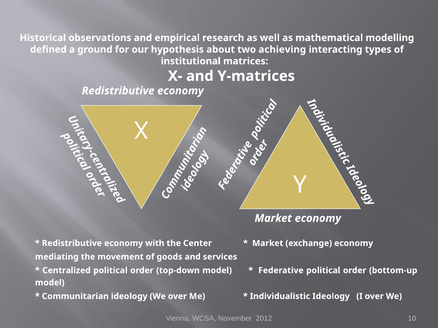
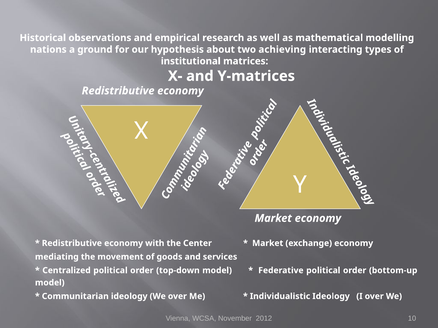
defined: defined -> nations (48, 50)
